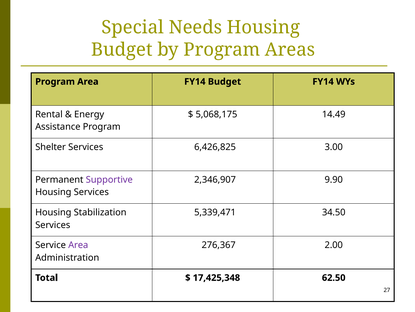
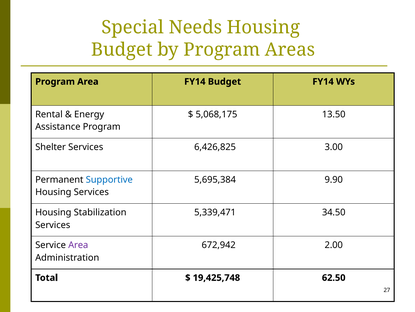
14.49: 14.49 -> 13.50 (334, 114)
Supportive colour: purple -> blue (109, 179)
2,346,907: 2,346,907 -> 5,695,384 (215, 179)
276,367: 276,367 -> 672,942 (219, 245)
17,425,348: 17,425,348 -> 19,425,748 (216, 277)
